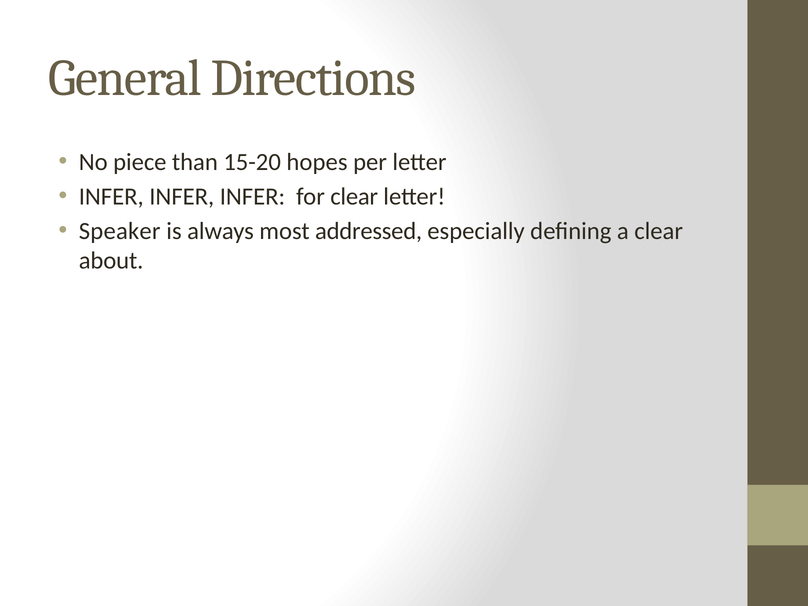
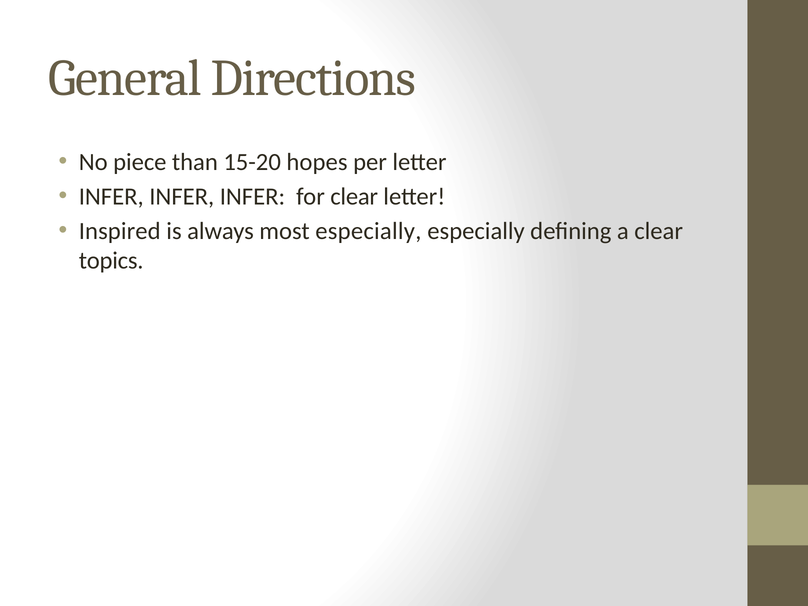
Speaker: Speaker -> Inspired (120, 231)
most addressed: addressed -> especially (368, 231)
about: about -> topics (111, 261)
